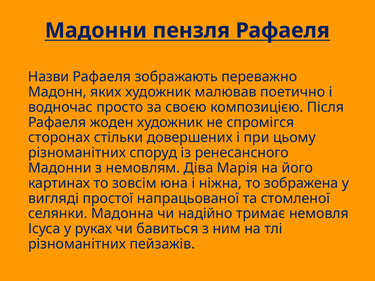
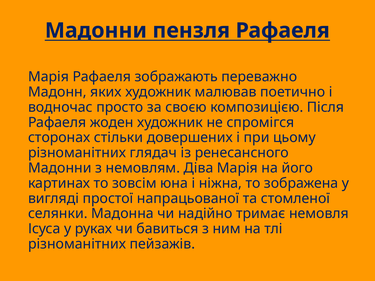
Назви: Назви -> Марія (49, 77)
споруд: споруд -> глядач (153, 153)
